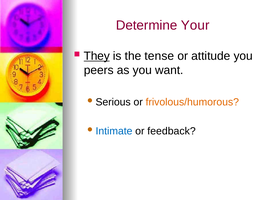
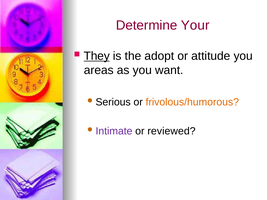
tense: tense -> adopt (159, 56)
peers: peers -> areas (99, 70)
Intimate colour: blue -> purple (114, 131)
feedback: feedback -> reviewed (171, 131)
